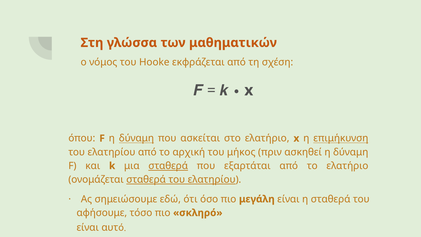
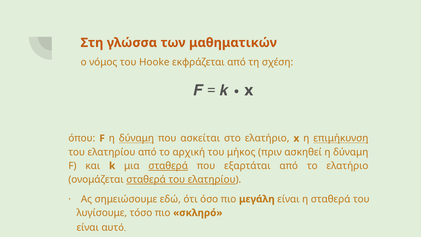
αφήσουμε: αφήσουμε -> λυγίσουμε (102, 213)
